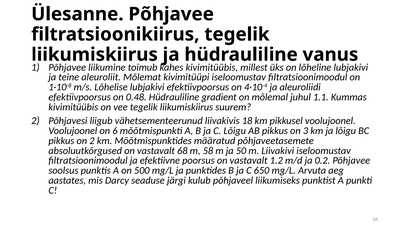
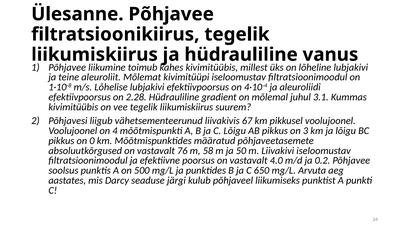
0.48: 0.48 -> 2.28 (136, 97)
1.1: 1.1 -> 3.1 (321, 97)
18: 18 -> 67 (247, 121)
6: 6 -> 4 (115, 131)
on 2: 2 -> 0 (92, 141)
68: 68 -> 76 (182, 151)
1.2: 1.2 -> 4.0 (276, 161)
